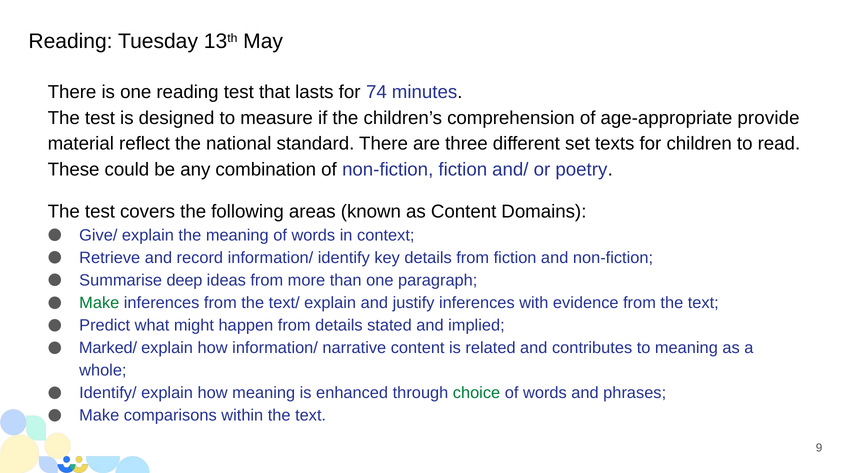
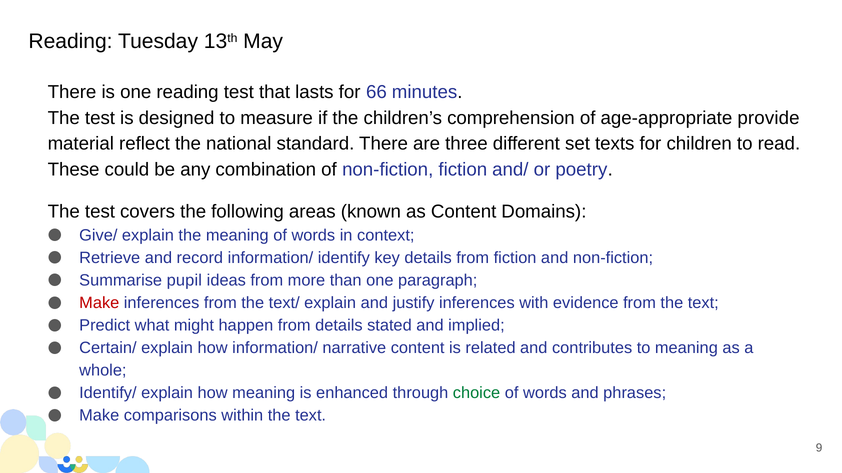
74: 74 -> 66 (376, 92)
deep: deep -> pupil (184, 281)
Make colour: green -> red (99, 303)
Marked/: Marked/ -> Certain/ (108, 348)
